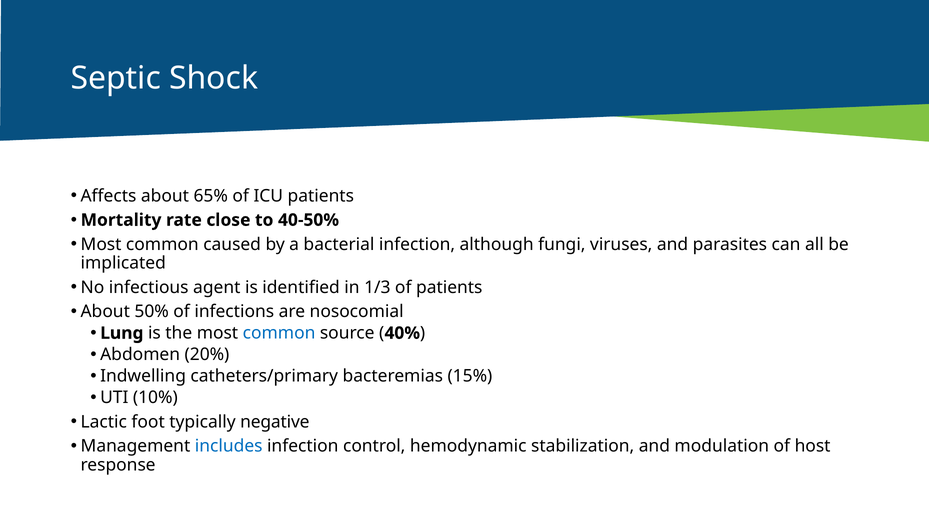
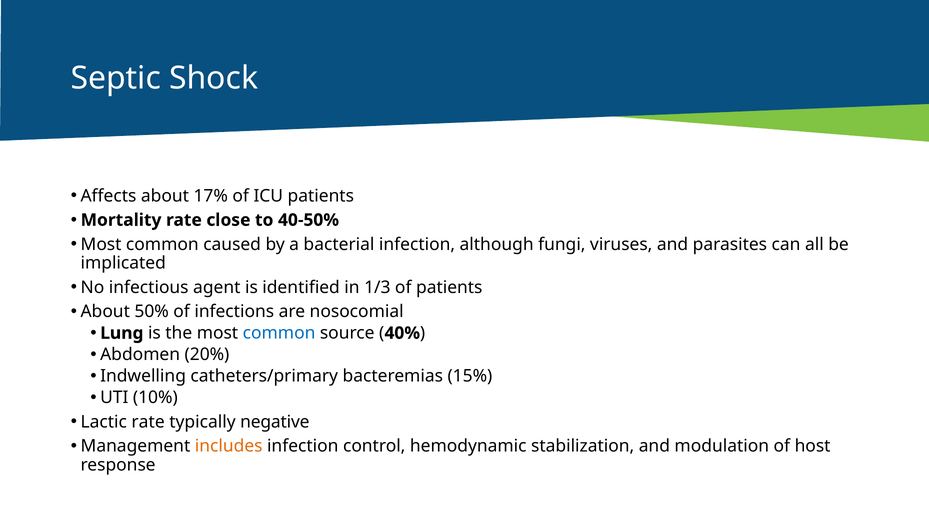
65%: 65% -> 17% (211, 196)
Lactic foot: foot -> rate (148, 422)
includes colour: blue -> orange (229, 447)
